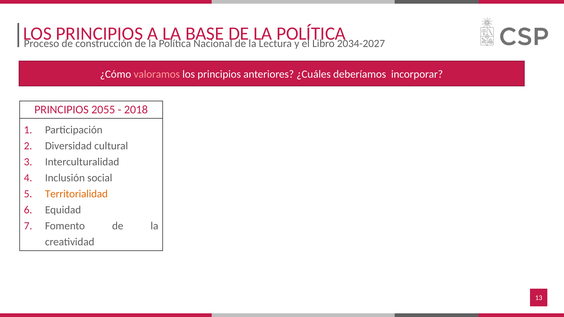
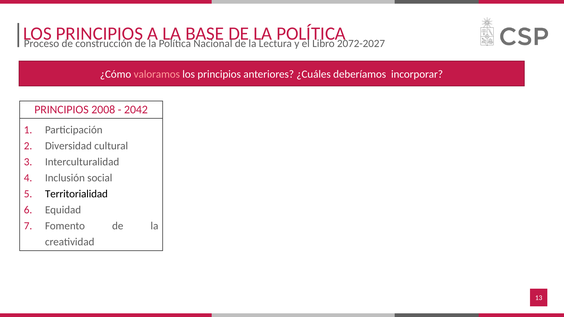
2034-2027: 2034-2027 -> 2072-2027 (361, 44)
2055: 2055 -> 2008 (103, 110)
2018: 2018 -> 2042 (136, 110)
Territorialidad colour: orange -> black (76, 194)
